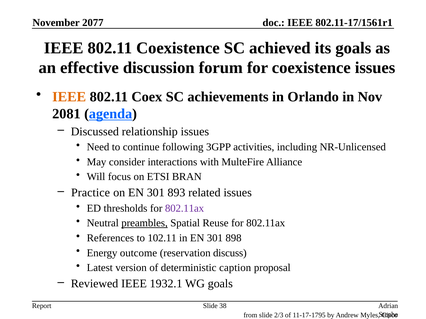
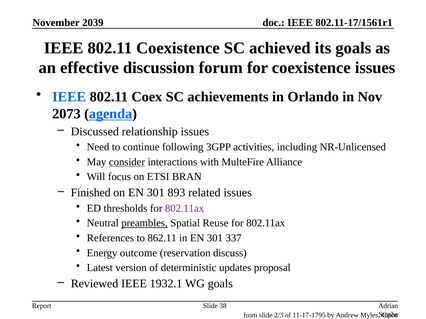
2077: 2077 -> 2039 (93, 23)
IEEE colour: orange -> blue (69, 97)
2081: 2081 -> 2073 (66, 114)
consider underline: none -> present (127, 162)
Practice: Practice -> Finished (91, 193)
102.11: 102.11 -> 862.11 (162, 238)
898: 898 -> 337 (234, 238)
caption: caption -> updates (235, 268)
